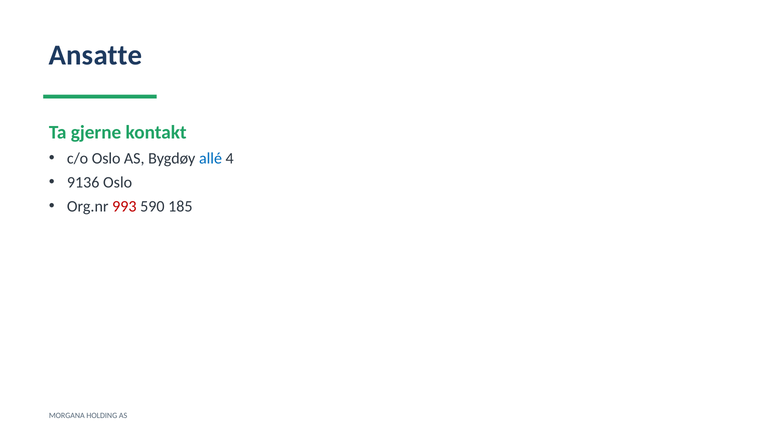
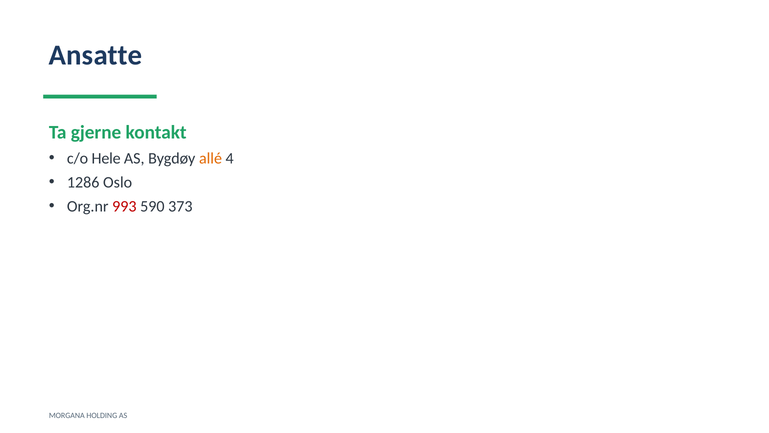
c/o Oslo: Oslo -> Hele (106, 158)
allé colour: blue -> orange (211, 158)
9136: 9136 -> 1286 (83, 182)
185: 185 -> 373 (180, 206)
